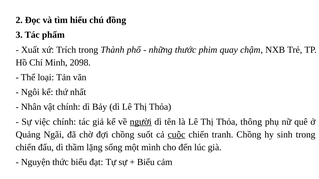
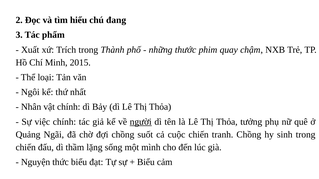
đồng: đồng -> đang (116, 20)
2098: 2098 -> 2015 (80, 63)
thông: thông -> tưởng (251, 122)
cuộc underline: present -> none (177, 135)
